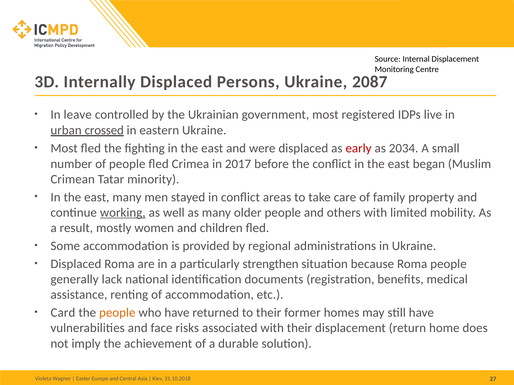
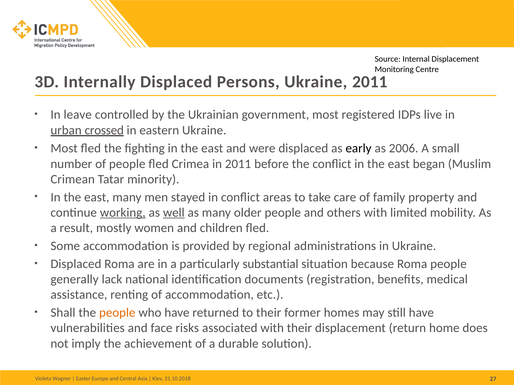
Ukraine 2087: 2087 -> 2011 (370, 82)
early colour: red -> black (359, 149)
2034: 2034 -> 2006 (404, 149)
in 2017: 2017 -> 2011 (238, 164)
well underline: none -> present (174, 213)
strengthen: strengthen -> substantial (271, 264)
Card: Card -> Shall (63, 313)
